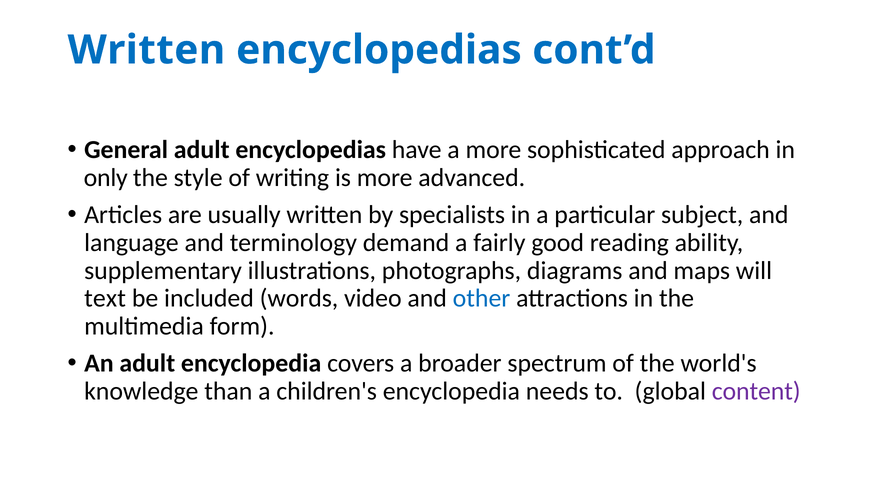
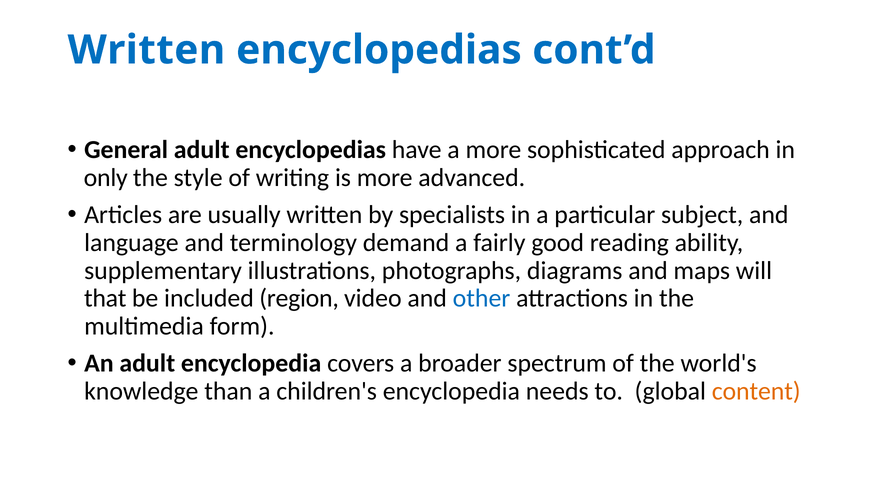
text: text -> that (105, 299)
words: words -> region (299, 299)
content colour: purple -> orange (756, 392)
